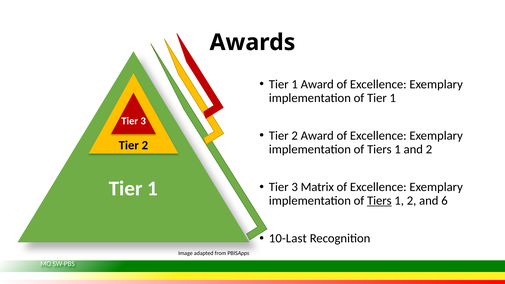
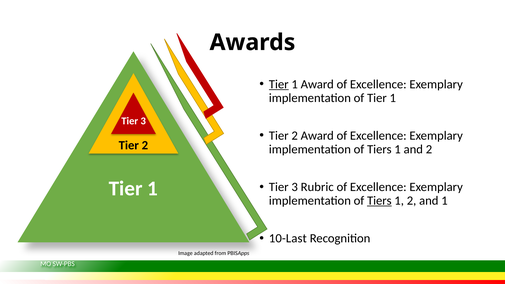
Tier underline: none -> present (279, 84)
Matrix: Matrix -> Rubric (317, 187)
and 6: 6 -> 1 (444, 201)
